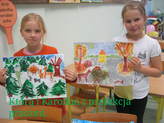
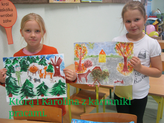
prelekcja: prelekcja -> karmniki (110, 102)
